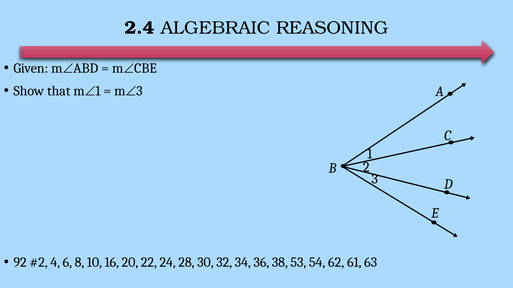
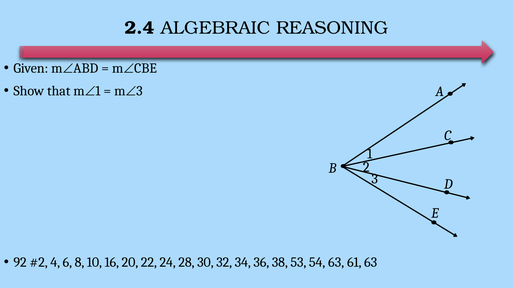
54 62: 62 -> 63 (336, 263)
